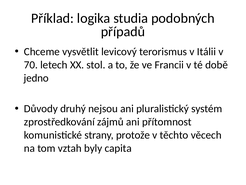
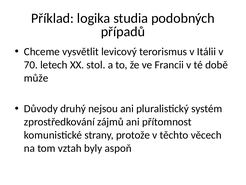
jedno: jedno -> může (36, 78)
capita: capita -> aspoň (118, 148)
